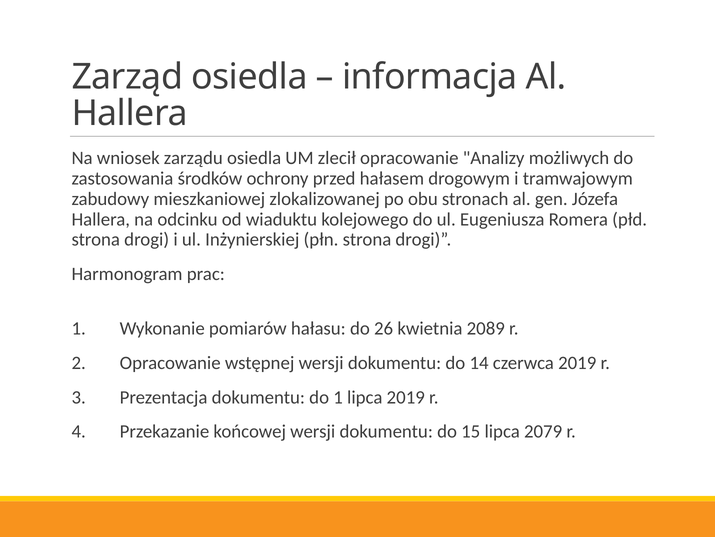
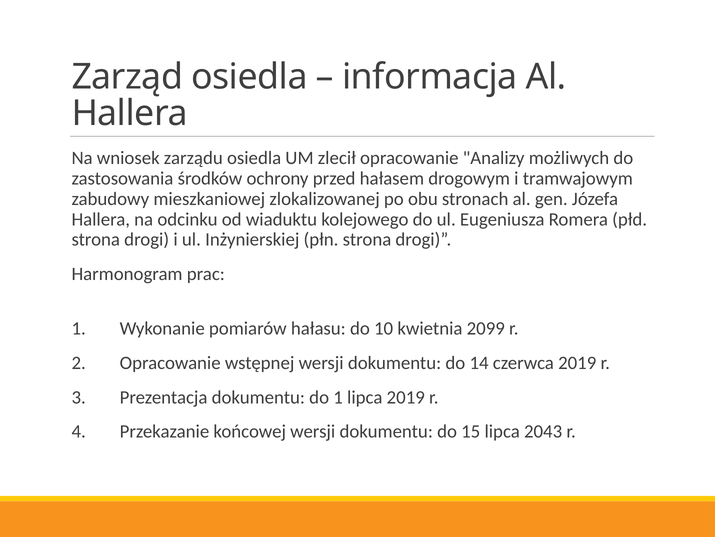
26: 26 -> 10 (384, 328)
2089: 2089 -> 2099 (486, 328)
2079: 2079 -> 2043 (543, 431)
